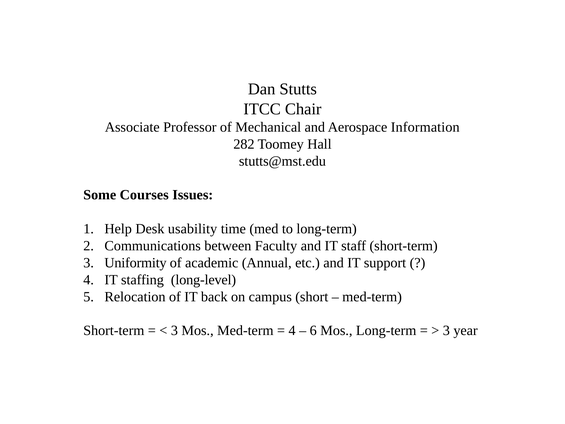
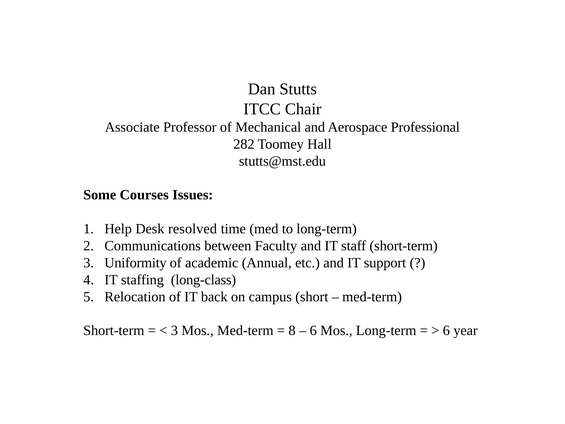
Information: Information -> Professional (425, 127)
usability: usability -> resolved (193, 229)
long-level: long-level -> long-class (204, 280)
4: 4 -> 8 (292, 330)
3: 3 -> 6 (446, 330)
